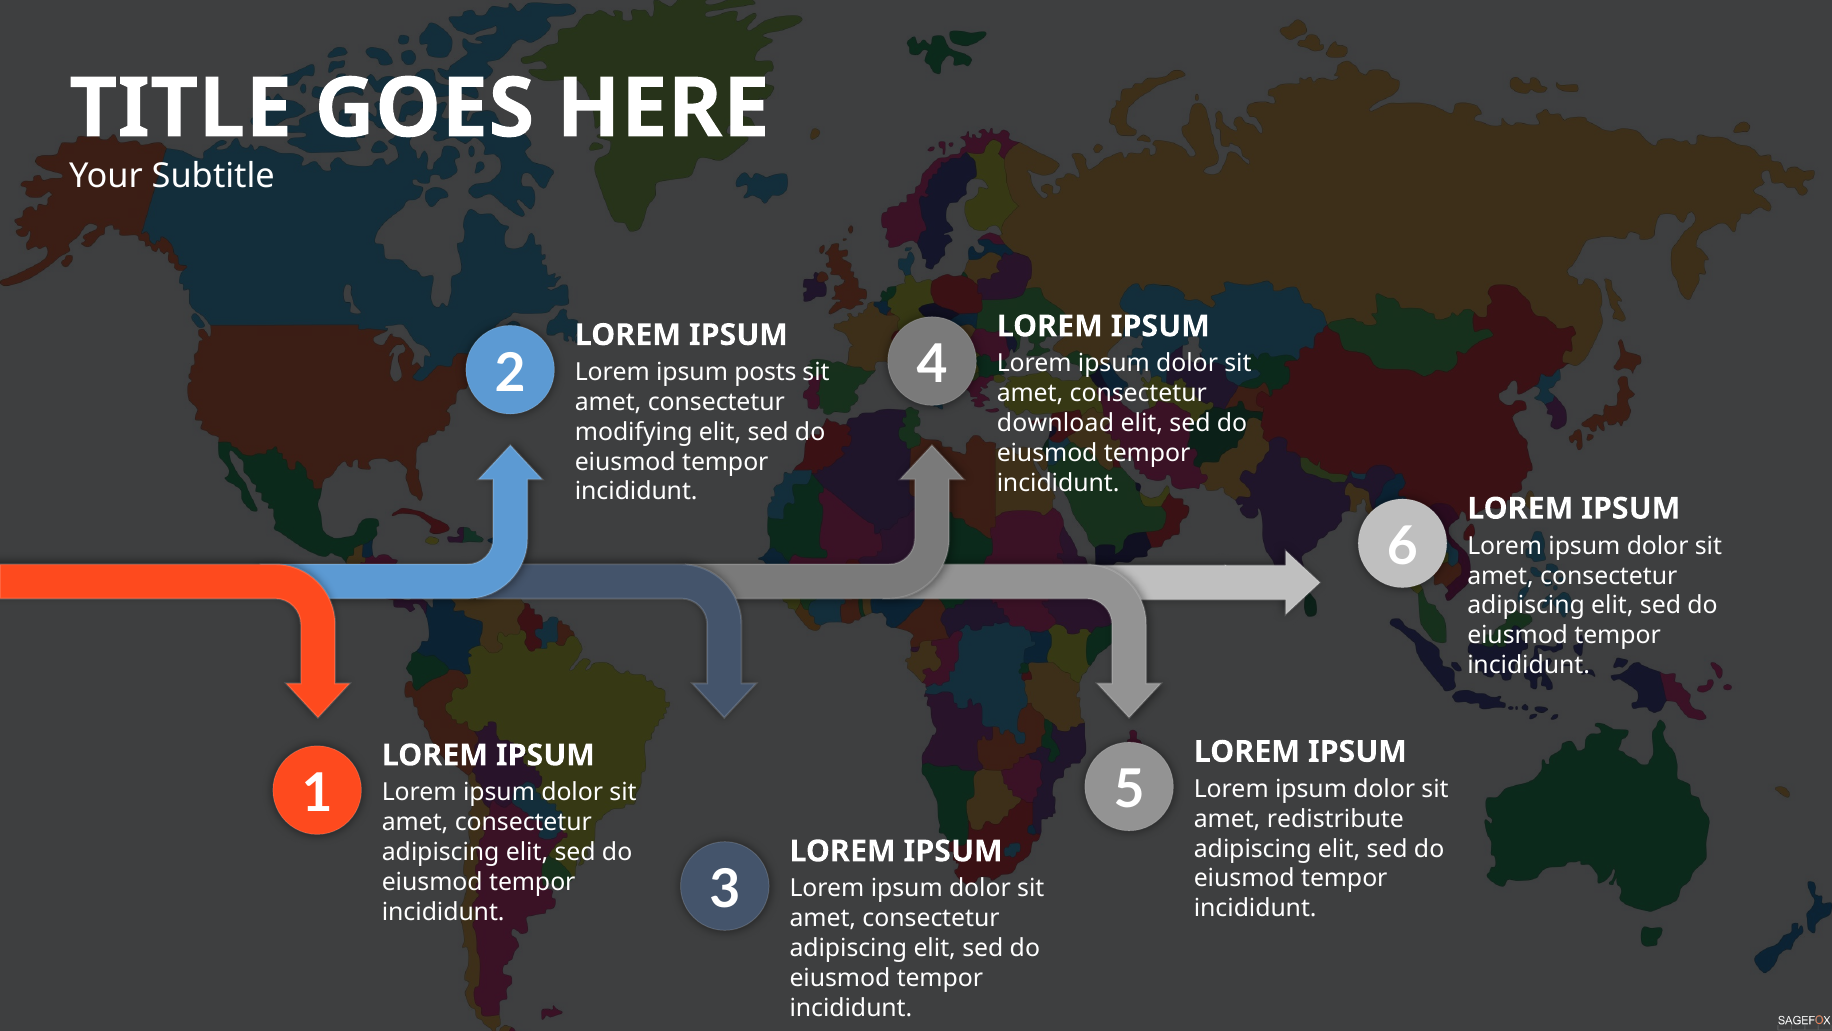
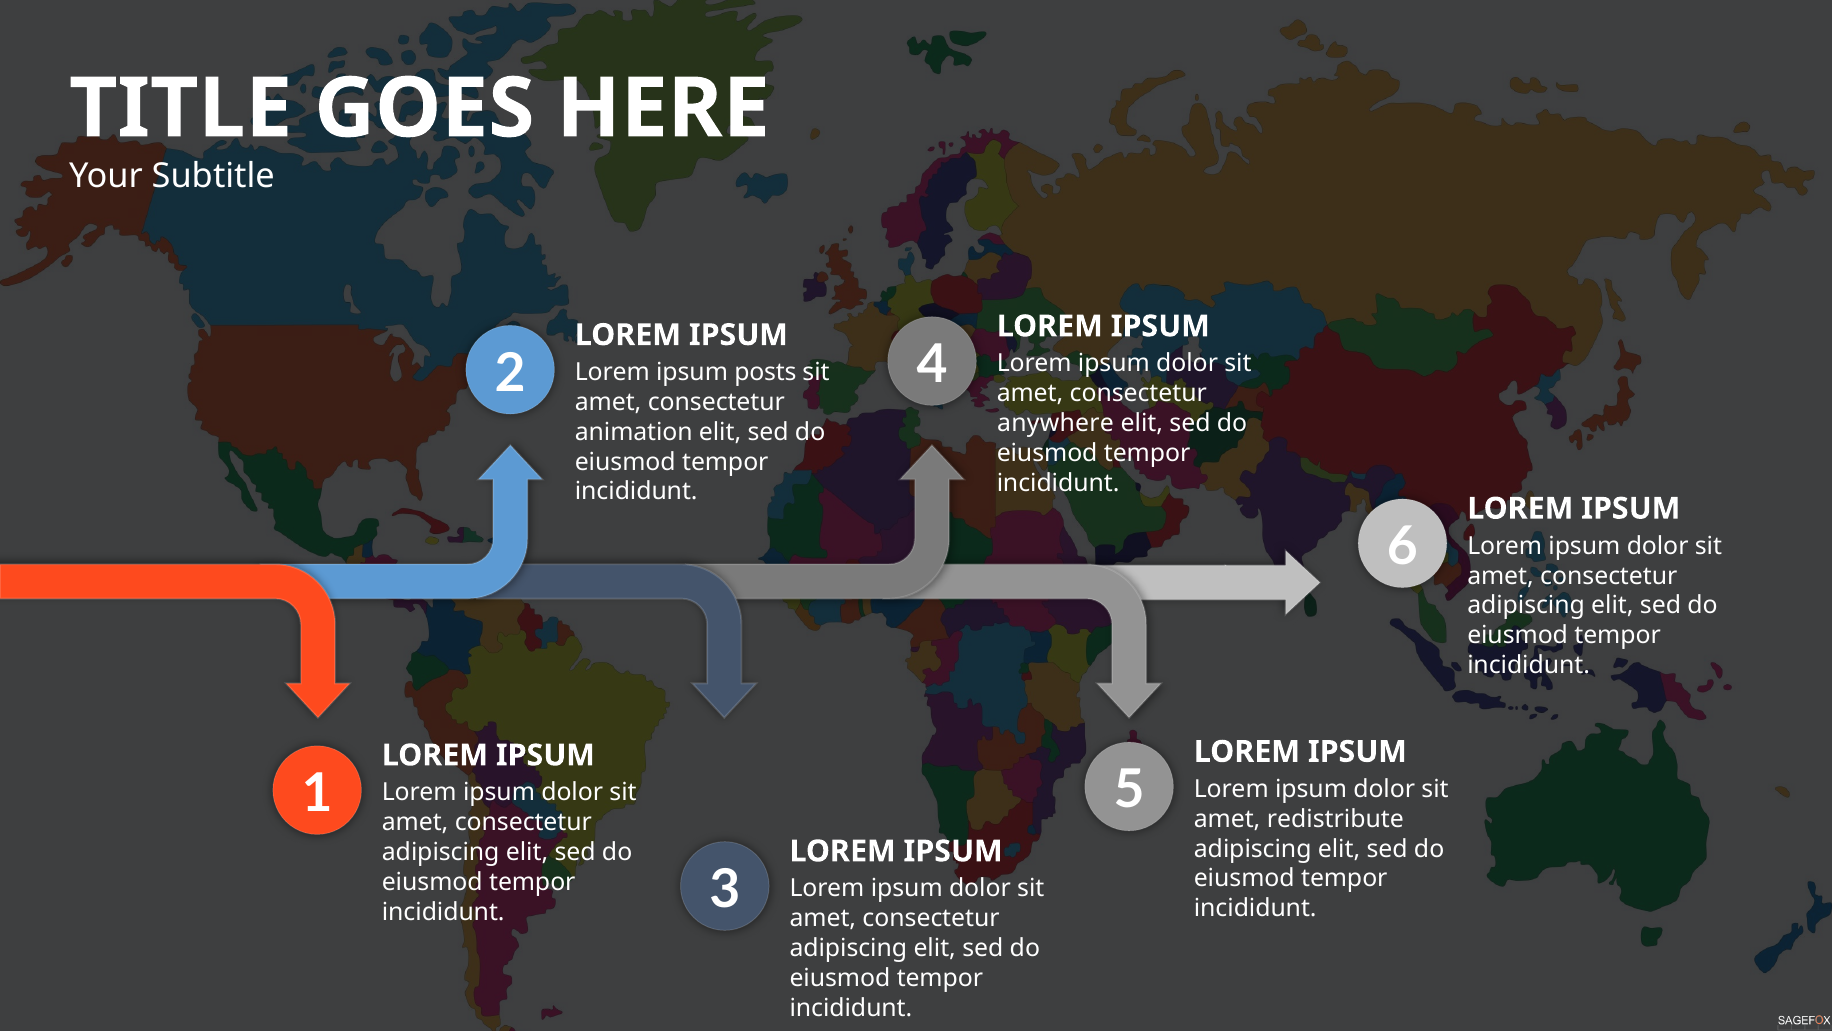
download: download -> anywhere (1055, 423)
modifying: modifying -> animation (634, 432)
